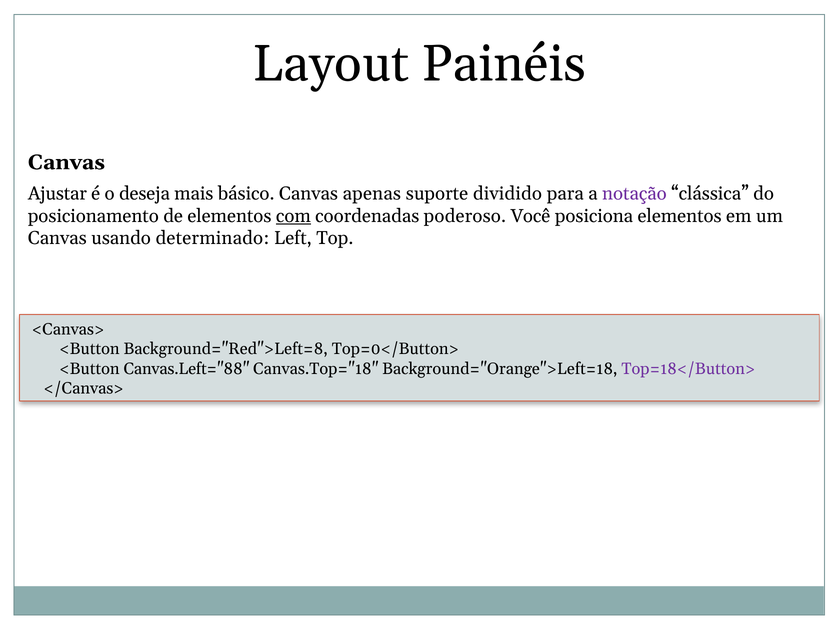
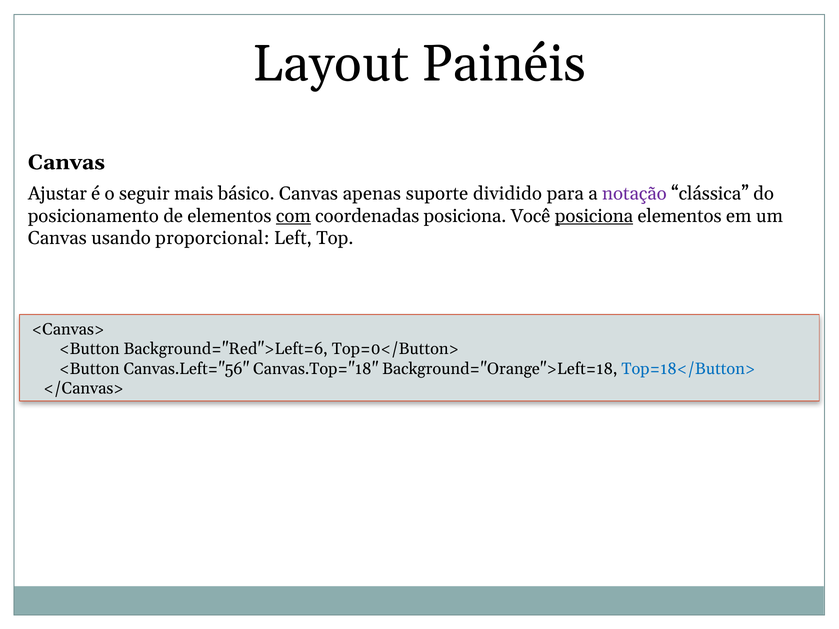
deseja: deseja -> seguir (144, 194)
coordenadas poderoso: poderoso -> posiciona (465, 216)
posiciona underline: none -> present (594, 216)
determinado: determinado -> proporcional (212, 238)
Background="Red">Left=8: Background="Red">Left=8 -> Background="Red">Left=6 (226, 349)
Canvas.Left="88: Canvas.Left="88 -> Canvas.Left="56 (186, 369)
Top=18</Button> colour: purple -> blue (688, 369)
